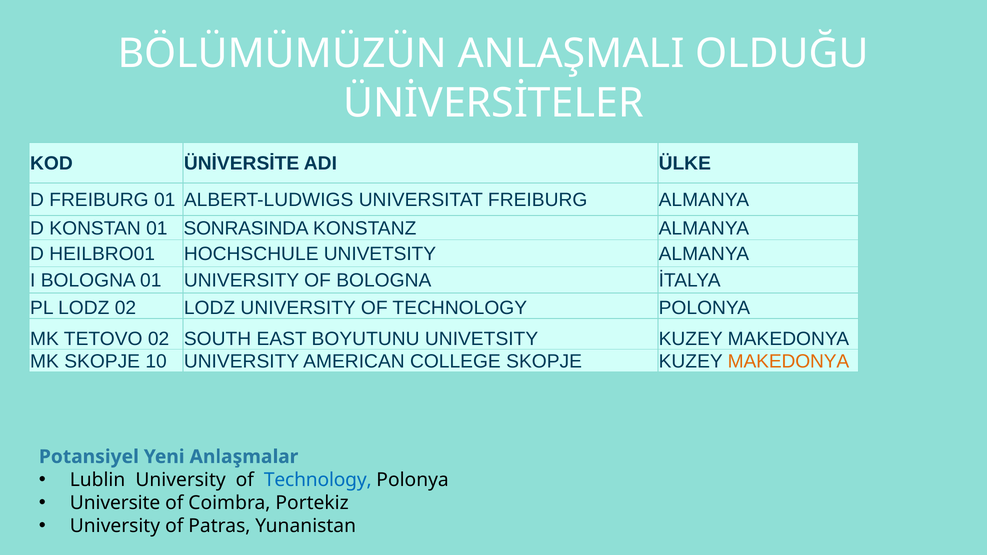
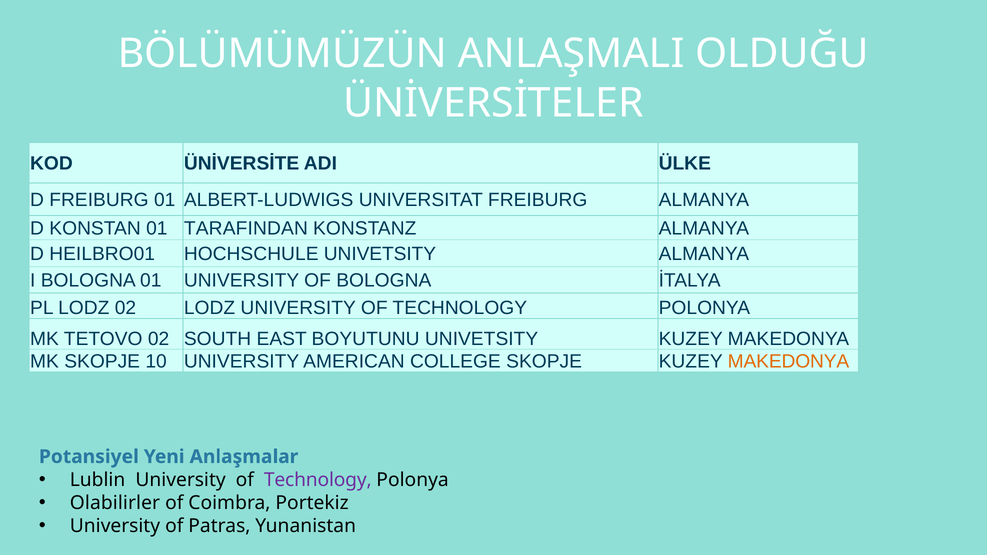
SONRASINDA: SONRASINDA -> TARAFINDAN (246, 228)
Technology colour: blue -> purple (318, 480)
Universite: Universite -> Olabilirler (115, 503)
